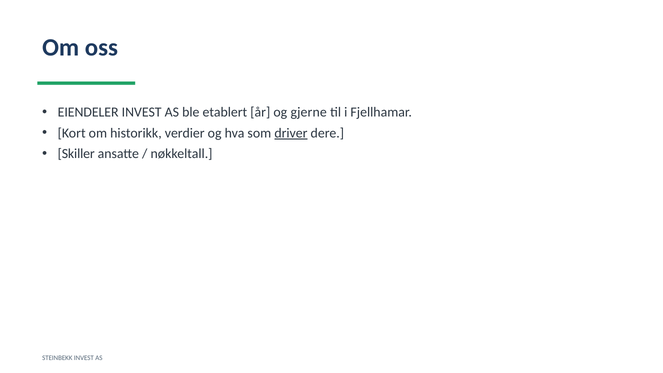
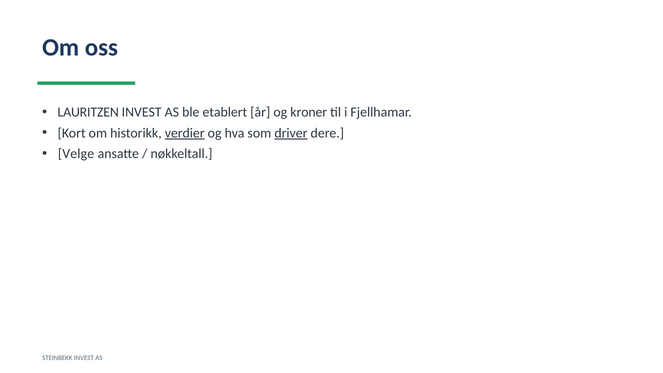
EIENDELER: EIENDELER -> LAURITZEN (88, 112)
gjerne: gjerne -> kroner (309, 112)
verdier underline: none -> present (185, 133)
Skiller: Skiller -> Velge (76, 154)
